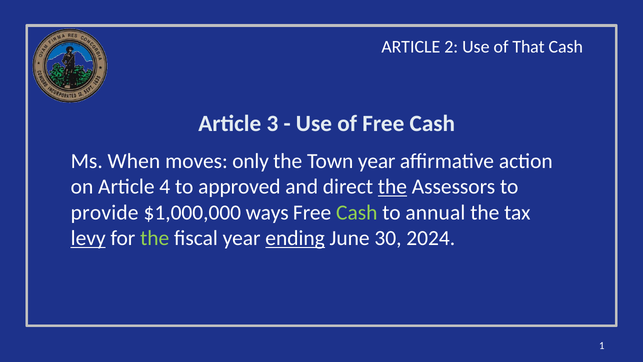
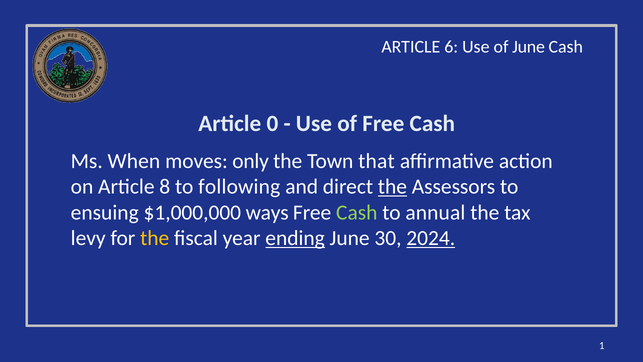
2: 2 -> 6 (451, 47)
of That: That -> June (529, 47)
3: 3 -> 0 (272, 124)
Town year: year -> that (376, 161)
4: 4 -> 8 (165, 187)
approved: approved -> following (239, 187)
provide: provide -> ensuing (105, 212)
levy underline: present -> none (88, 238)
the colour: light green -> yellow (155, 238)
2024 underline: none -> present (431, 238)
